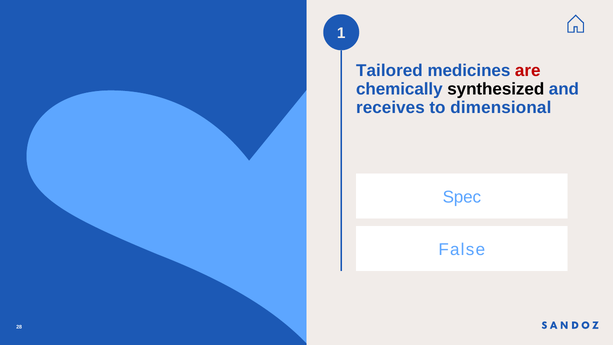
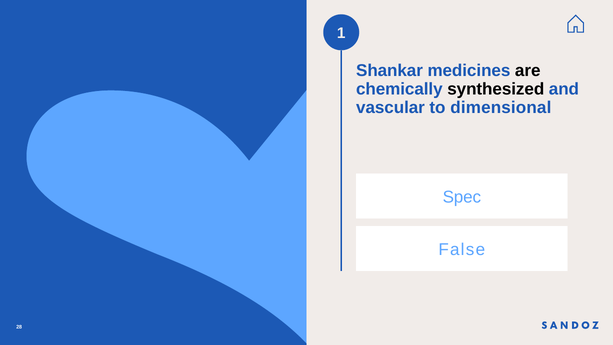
Tailored: Tailored -> Shankar (389, 71)
are colour: red -> black (528, 71)
receives: receives -> vascular (390, 107)
